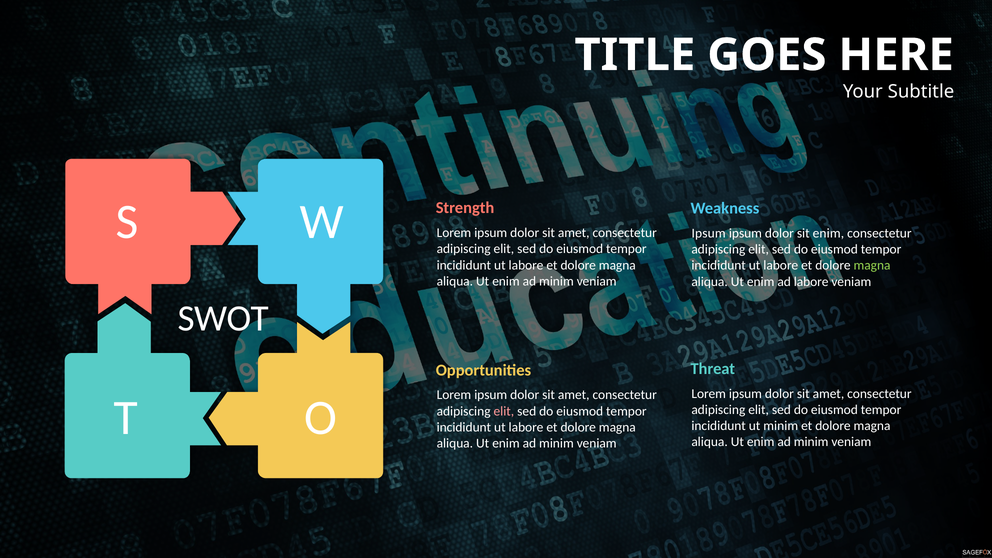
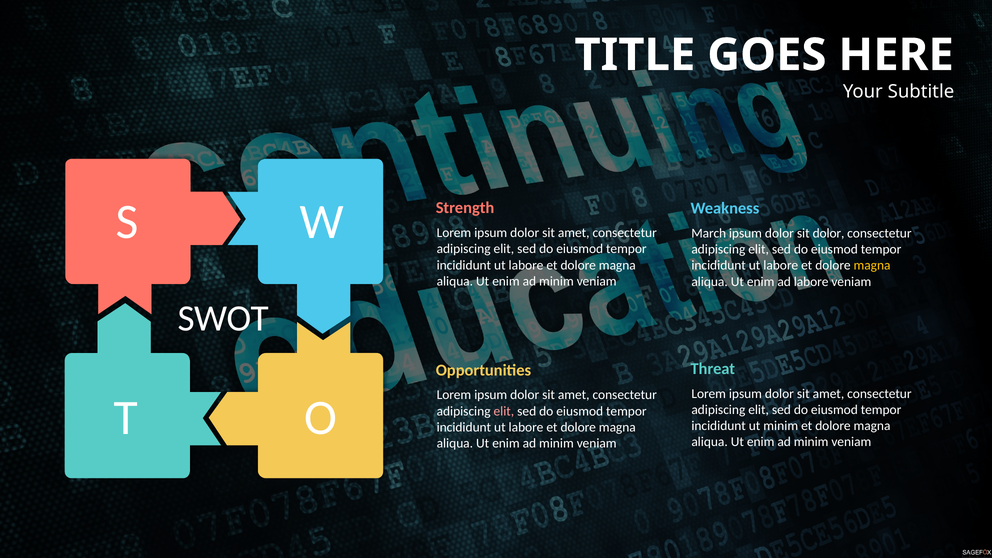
Ipsum: Ipsum -> March (709, 233)
sit enim: enim -> dolor (829, 233)
magna colour: light green -> yellow (872, 266)
